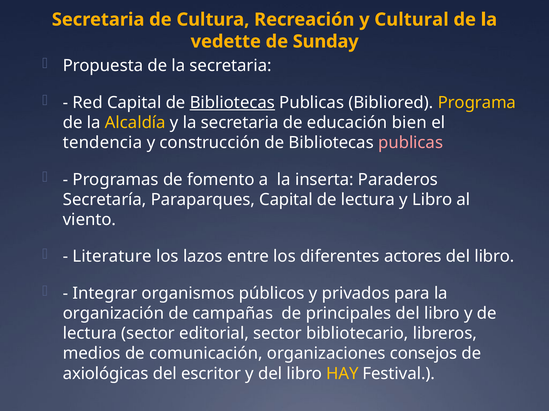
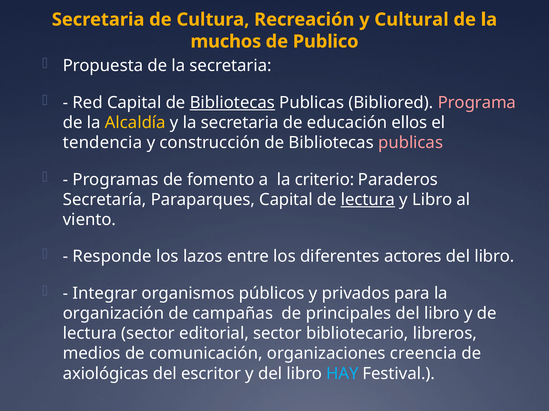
vedette: vedette -> muchos (226, 42)
Sunday: Sunday -> Publico (326, 42)
Programa colour: yellow -> pink (477, 103)
bien: bien -> ellos (409, 123)
inserta: inserta -> criterio (324, 180)
lectura underline: none -> present (368, 200)
Literature: Literature -> Responde (112, 257)
consejos: consejos -> creencia (423, 354)
HAY colour: yellow -> light blue (342, 374)
